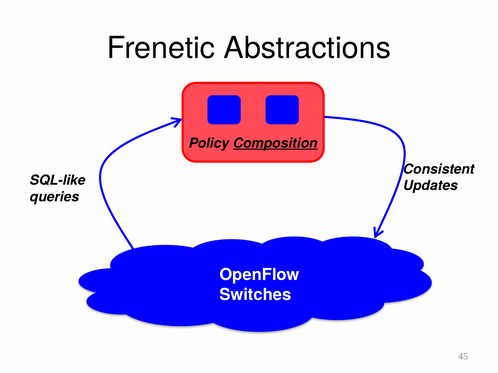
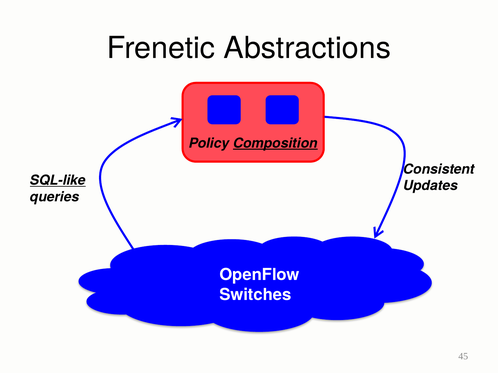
SQL-like underline: none -> present (58, 181)
